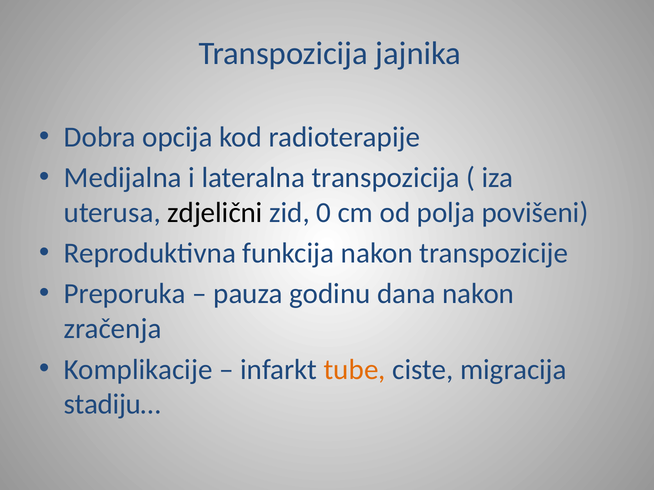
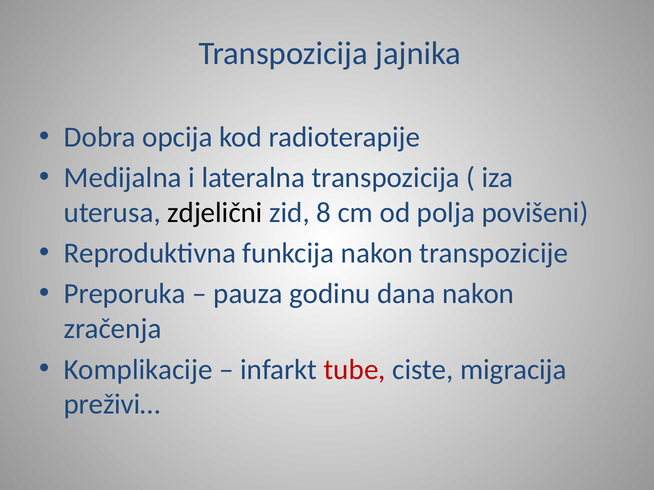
0: 0 -> 8 (324, 213)
tube colour: orange -> red (355, 370)
stadiju…: stadiju… -> preživi… (112, 405)
